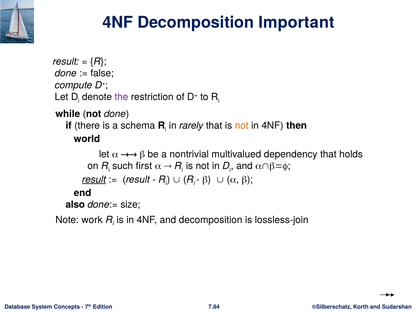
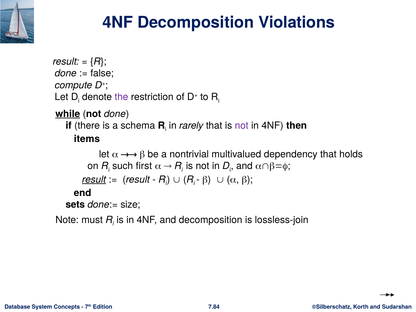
Important: Important -> Violations (297, 22)
while underline: none -> present (68, 114)
not colour: orange -> purple (242, 126)
world: world -> items (87, 139)
also: also -> sets (75, 205)
work: work -> must (92, 220)
